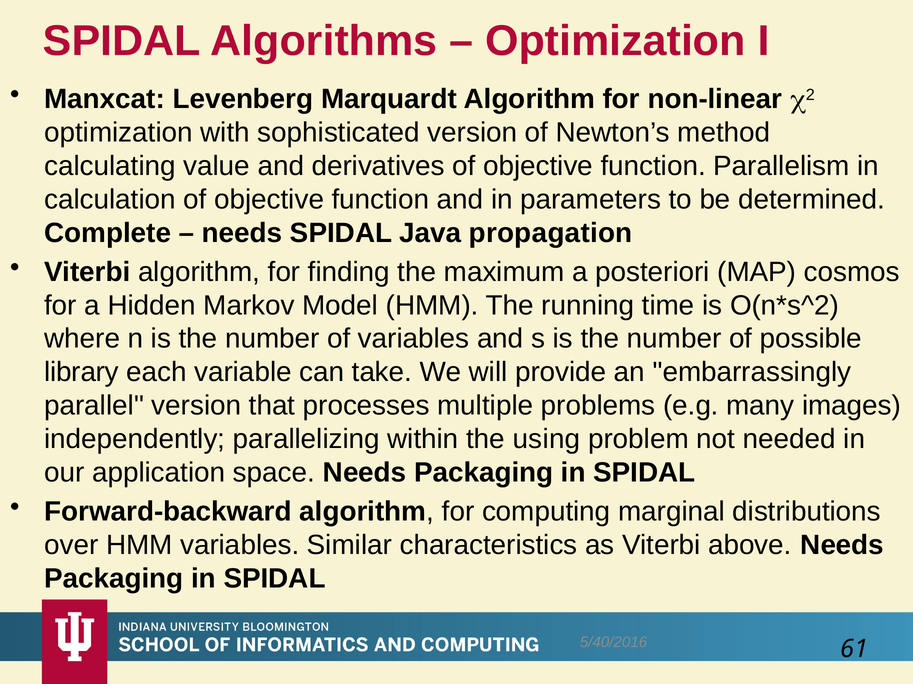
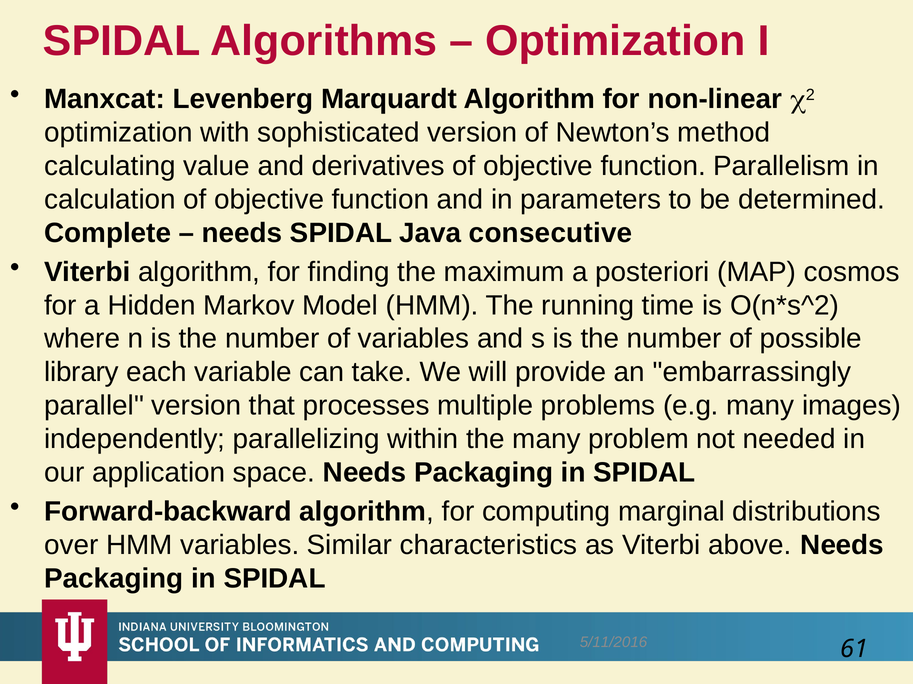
propagation: propagation -> consecutive (551, 233)
the using: using -> many (547, 440)
5/40/2016: 5/40/2016 -> 5/11/2016 (614, 643)
